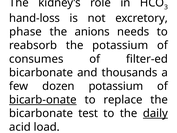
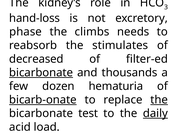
anions: anions -> climbs (92, 32)
the potassium: potassium -> stimulates (120, 45)
consumes: consumes -> decreased (36, 59)
bicarbonate underline: none -> present (41, 72)
dozen potassium: potassium -> hematuria (116, 86)
the underline: none -> present (159, 100)
